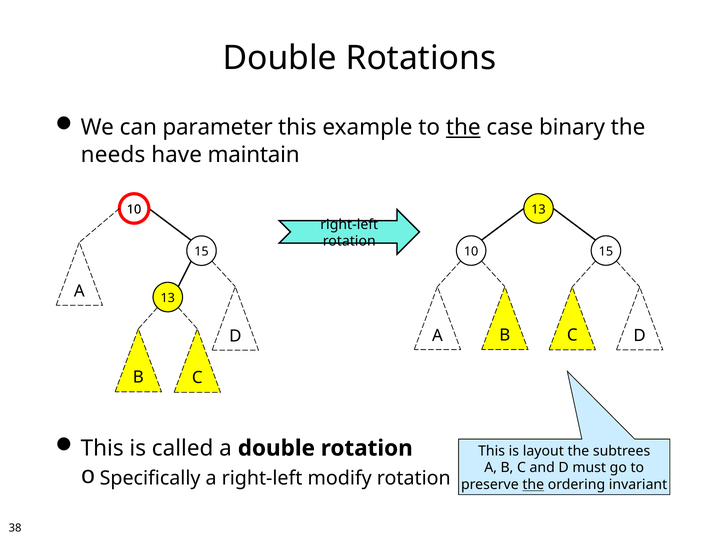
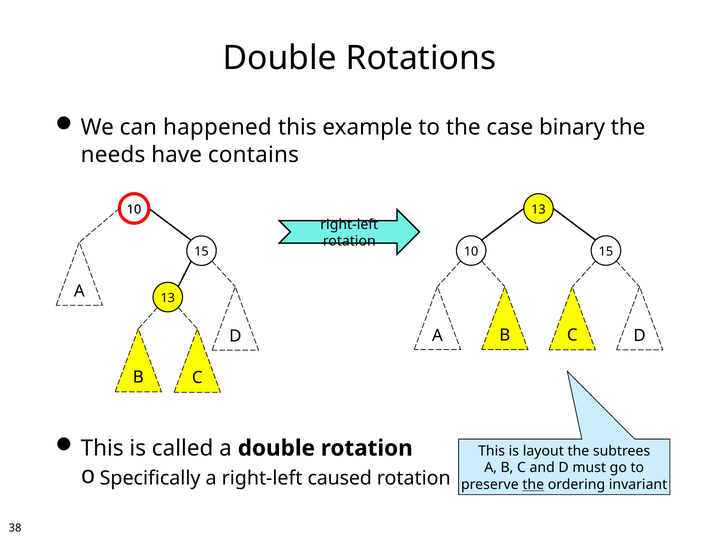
parameter: parameter -> happened (217, 127)
the underline: present -> none (463, 127)
maintain: maintain -> contains (253, 154)
modify: modify -> caused (340, 478)
